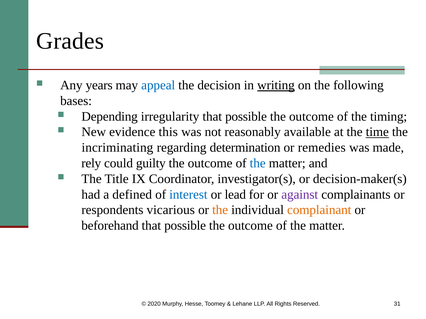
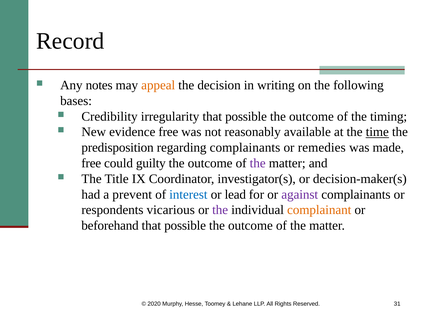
Grades: Grades -> Record (70, 41)
years: years -> notes (99, 85)
appeal colour: blue -> orange (158, 85)
writing underline: present -> none (276, 85)
Depending: Depending -> Credibility (110, 117)
evidence this: this -> free (168, 132)
incriminating: incriminating -> predisposition (118, 148)
regarding determination: determination -> complainants (245, 148)
rely: rely -> free (91, 163)
the colour: blue -> purple (258, 163)
defined: defined -> prevent (132, 195)
the colour: orange -> purple (220, 210)
